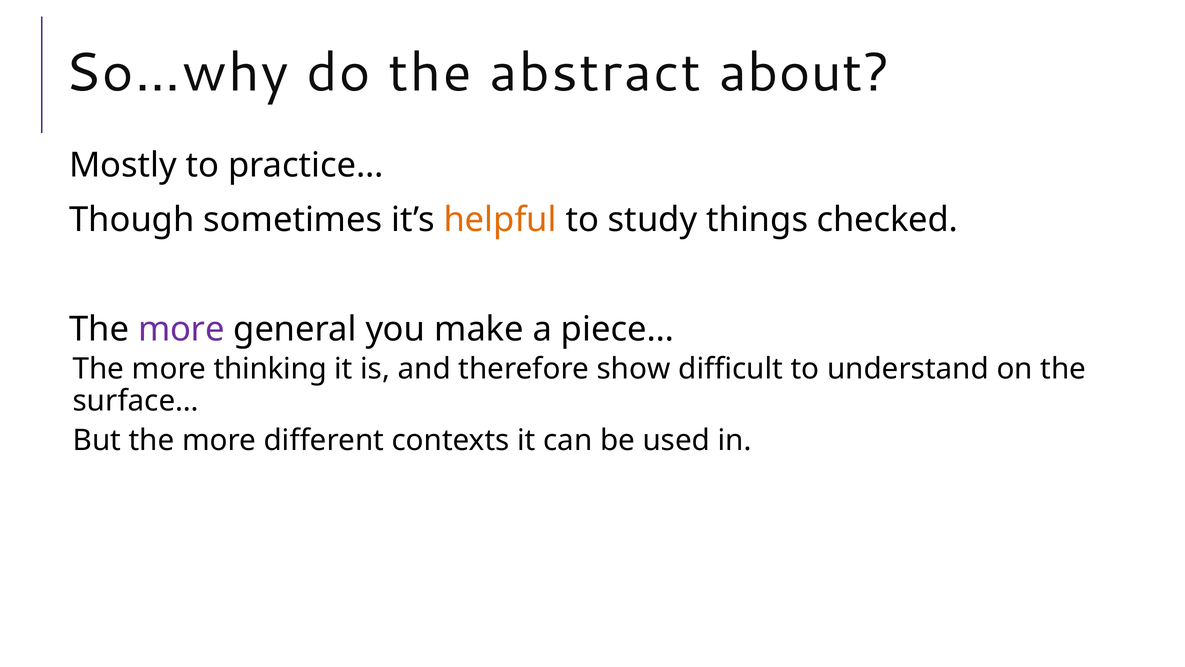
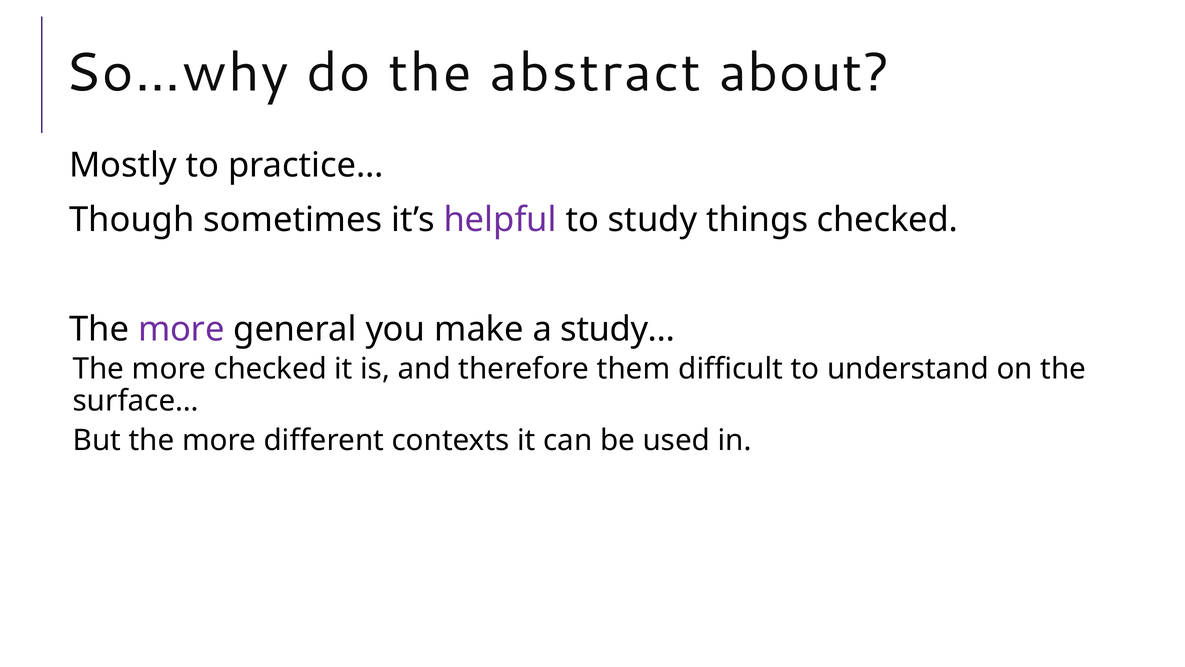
helpful colour: orange -> purple (500, 220)
piece…: piece… -> study… (618, 329)
more thinking: thinking -> checked (270, 369)
show: show -> them (634, 369)
